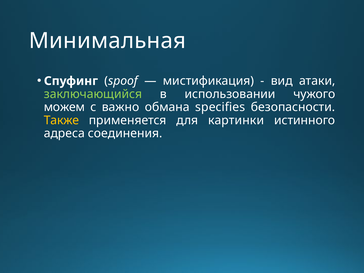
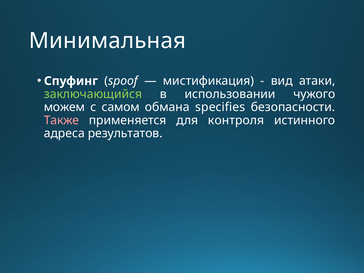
важно: важно -> самом (121, 107)
Также colour: yellow -> pink (61, 120)
картинки: картинки -> контроля (236, 120)
соединения: соединения -> результатов (125, 133)
